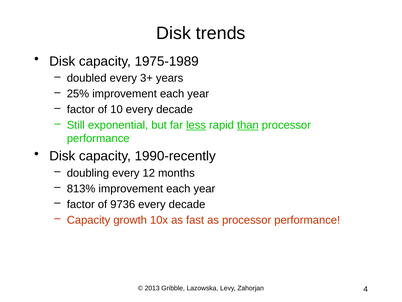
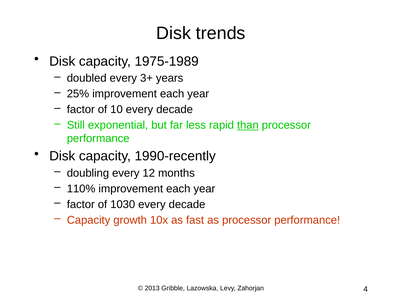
less underline: present -> none (196, 125)
813%: 813% -> 110% (81, 188)
9736: 9736 -> 1030 (123, 204)
